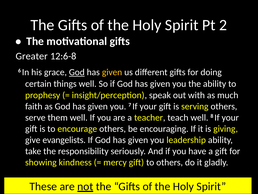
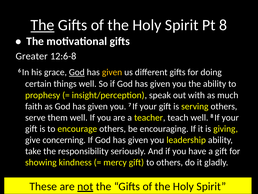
The underline: none -> present (42, 25)
Pt 2: 2 -> 8 (223, 25)
evangelists: evangelists -> concerning (64, 140)
